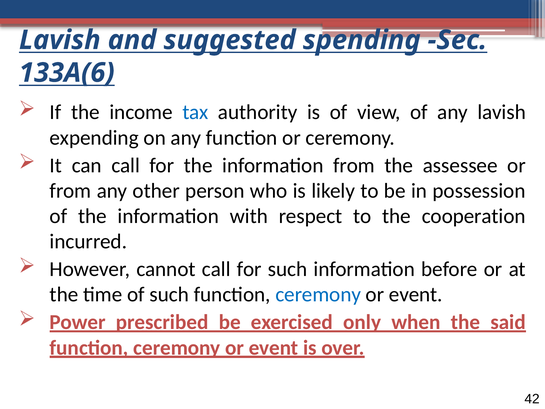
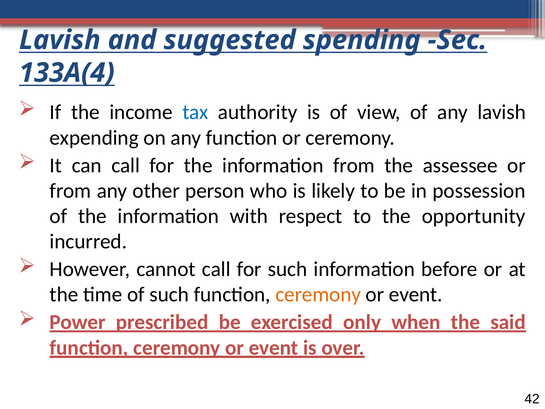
133A(6: 133A(6 -> 133A(4 (67, 73)
cooperation: cooperation -> opportunity (474, 216)
ceremony colour: blue -> orange (318, 294)
